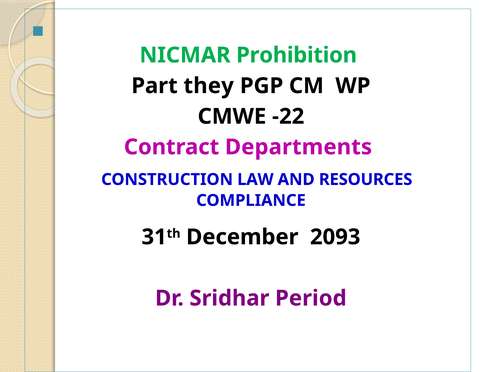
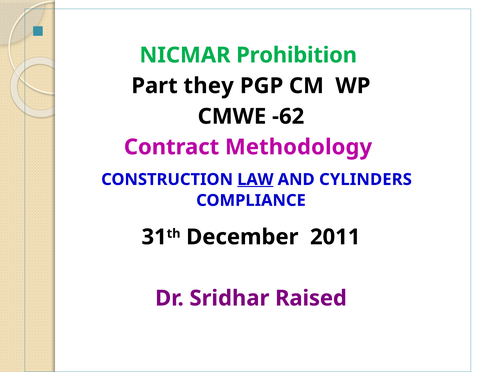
-22: -22 -> -62 (288, 116)
Departments: Departments -> Methodology (299, 147)
LAW underline: none -> present (255, 179)
RESOURCES: RESOURCES -> CYLINDERS (365, 179)
2093: 2093 -> 2011 (335, 237)
Period: Period -> Raised (311, 298)
